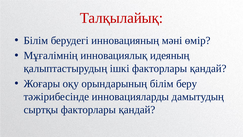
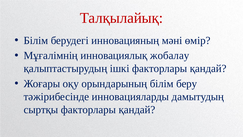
идеяның: идеяның -> жобалау (170, 55)
